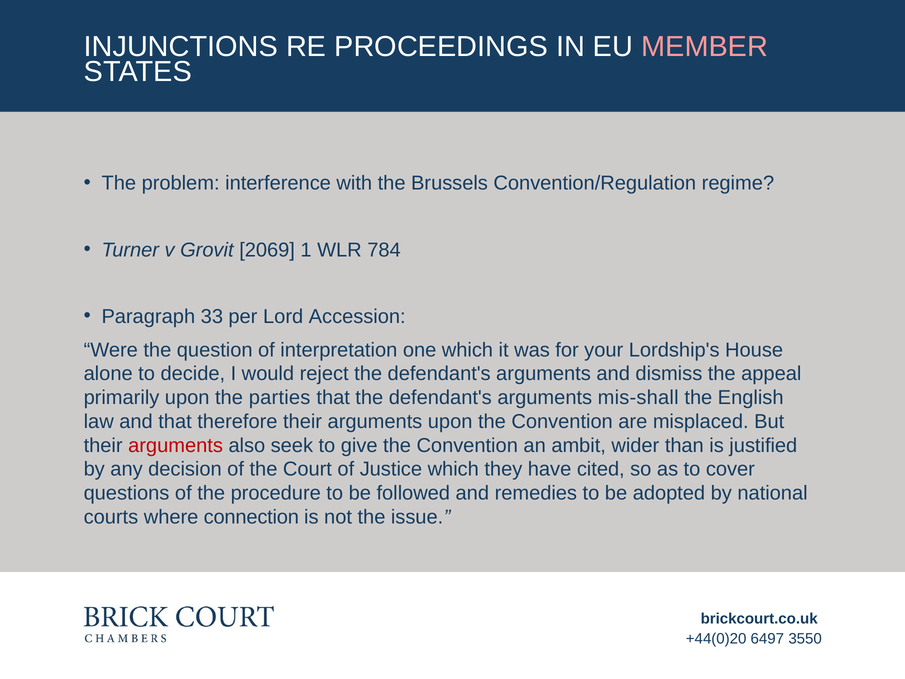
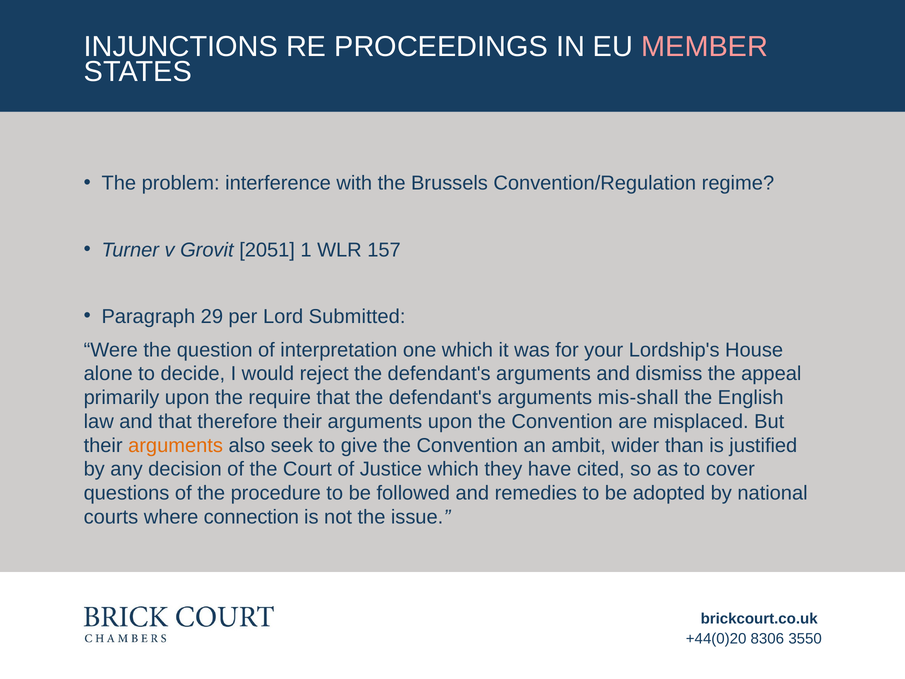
2069: 2069 -> 2051 (267, 250)
784: 784 -> 157 (384, 250)
33: 33 -> 29 (212, 316)
Accession: Accession -> Submitted (357, 316)
parties: parties -> require (280, 397)
arguments colour: red -> orange (176, 445)
6497: 6497 -> 8306 (767, 638)
